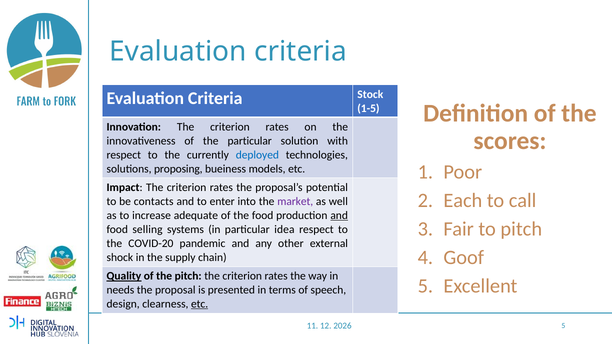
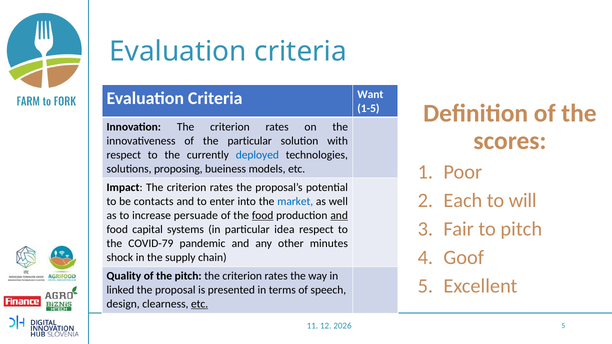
Stock: Stock -> Want (370, 94)
call: call -> will (523, 201)
market colour: purple -> blue (295, 202)
adequate: adequate -> persuade (196, 216)
food underline: none -> present (263, 216)
selling: selling -> capital (148, 230)
COVID-20: COVID-20 -> COVID-79 (151, 244)
external: external -> minutes (329, 244)
Quality underline: present -> none (124, 276)
needs: needs -> linked (120, 290)
